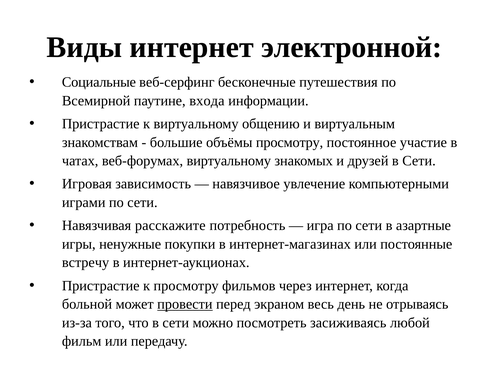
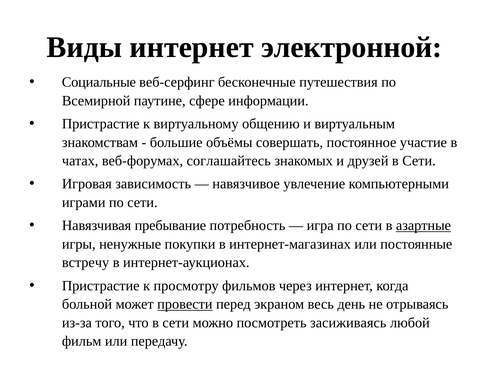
входа: входа -> сфере (207, 101)
объёмы просмотру: просмотру -> совершать (290, 142)
веб-форумах виртуальному: виртуальному -> соглашайтесь (229, 161)
расскажите: расскажите -> пребывание (170, 225)
азартные underline: none -> present (423, 225)
